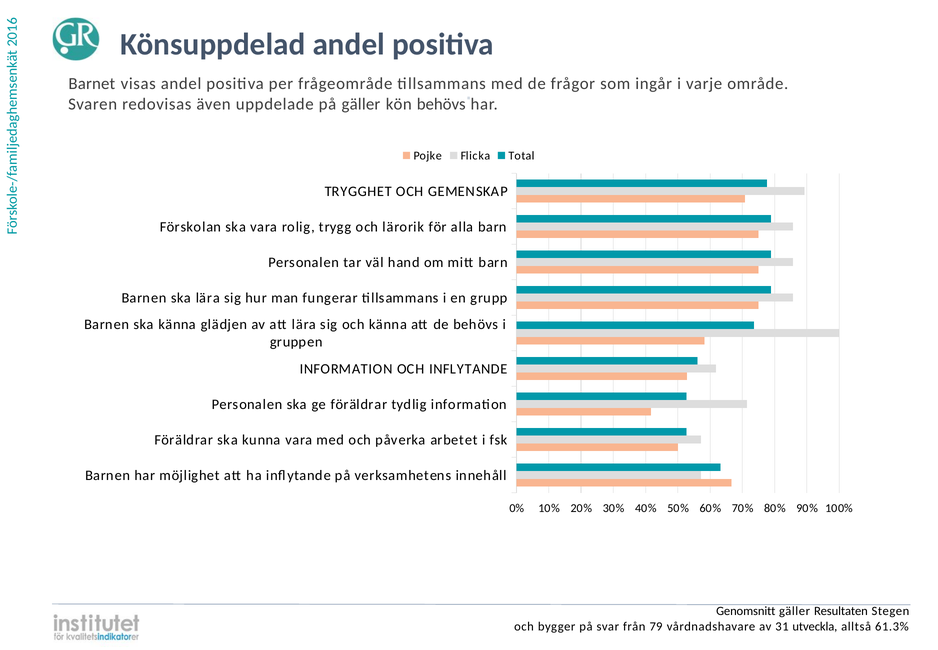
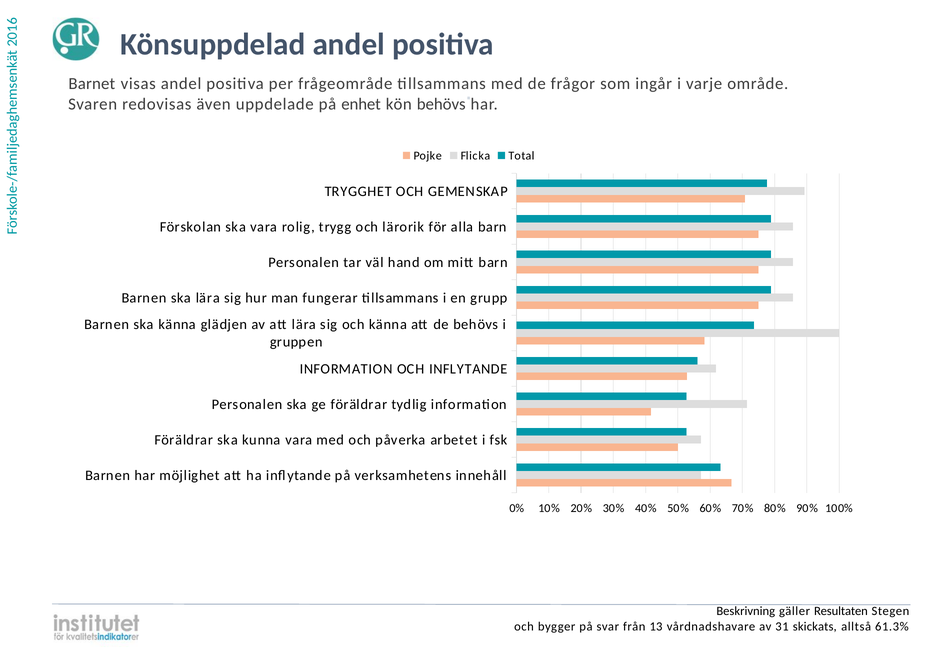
på gäller: gäller -> enhet (361, 104)
Genomsnitt: Genomsnitt -> Beskrivning (746, 611)
79: 79 -> 13 (656, 626)
utveckla: utveckla -> skickats (815, 626)
